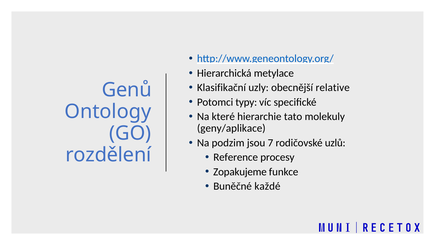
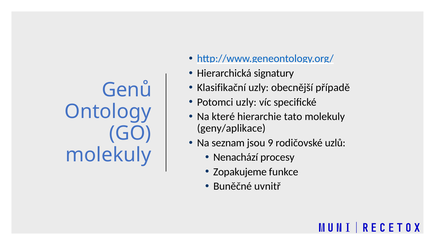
metylace: metylace -> signatury (274, 73)
relative: relative -> případě (333, 88)
Potomci typy: typy -> uzly (246, 102)
podzim: podzim -> seznam (228, 143)
7: 7 -> 9 (270, 143)
rozdělení: rozdělení -> molekuly (108, 155)
Reference: Reference -> Nenachází (236, 157)
každé: každé -> uvnitř (267, 186)
